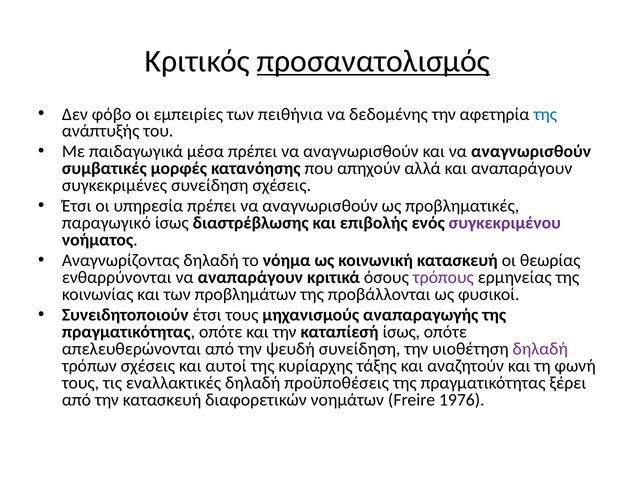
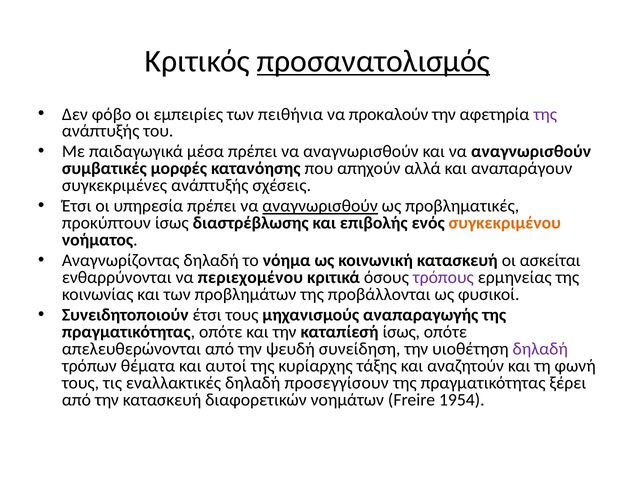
δεδομένης: δεδομένης -> προκαλούν (389, 114)
της colour: blue -> purple (545, 114)
συγκεκριμένες συνείδηση: συνείδηση -> ανάπτυξής (210, 185)
αναγνωρισθούν underline: none -> present (320, 206)
παραγωγικό: παραγωγικό -> προκύπτουν (106, 223)
συγκεκριμένου colour: purple -> orange (505, 223)
θεωρίας: θεωρίας -> ασκείται (550, 260)
να αναπαράγουν: αναπαράγουν -> περιεχομένου (250, 277)
τρόπων σχέσεις: σχέσεις -> θέματα (148, 365)
προϋποθέσεις: προϋποθέσεις -> προσεγγίσουν (337, 382)
1976: 1976 -> 1954 (462, 399)
